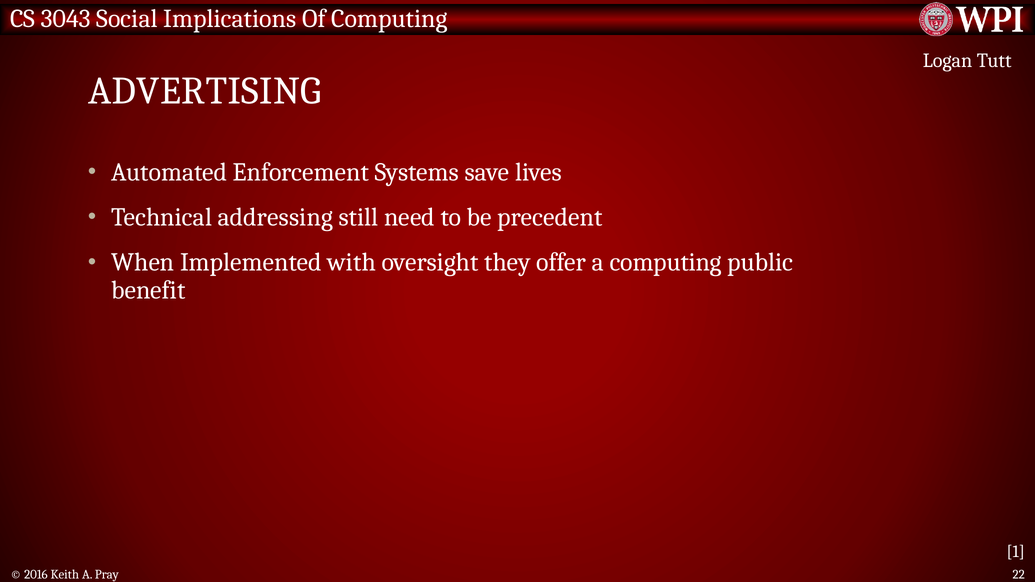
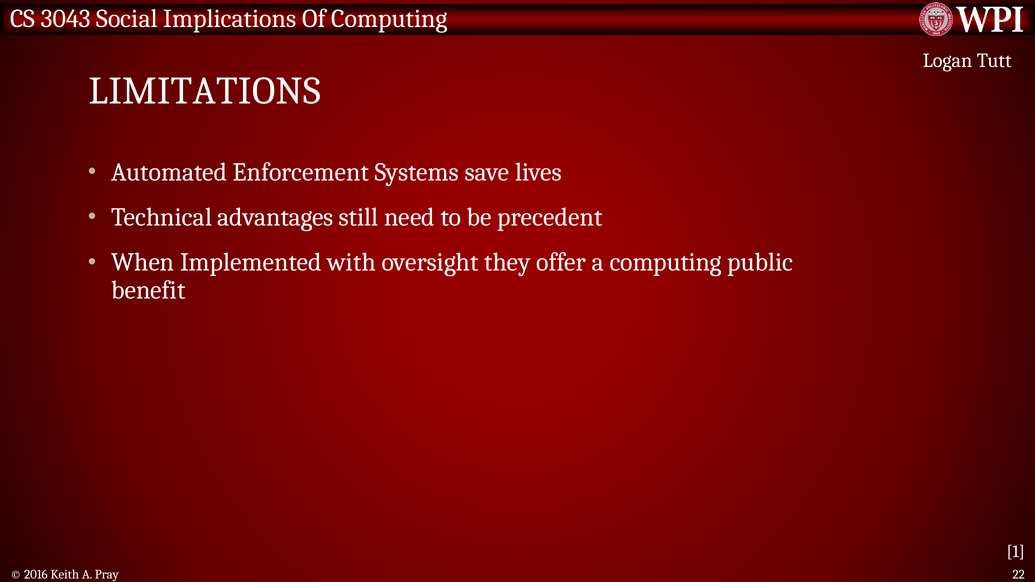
ADVERTISING: ADVERTISING -> LIMITATIONS (205, 91)
addressing: addressing -> advantages (275, 217)
